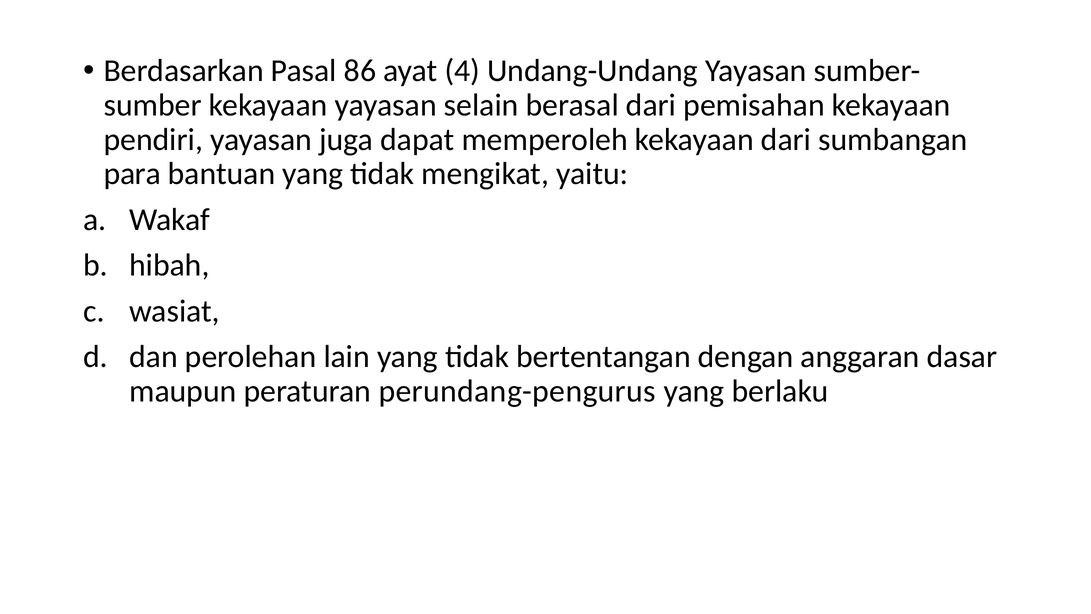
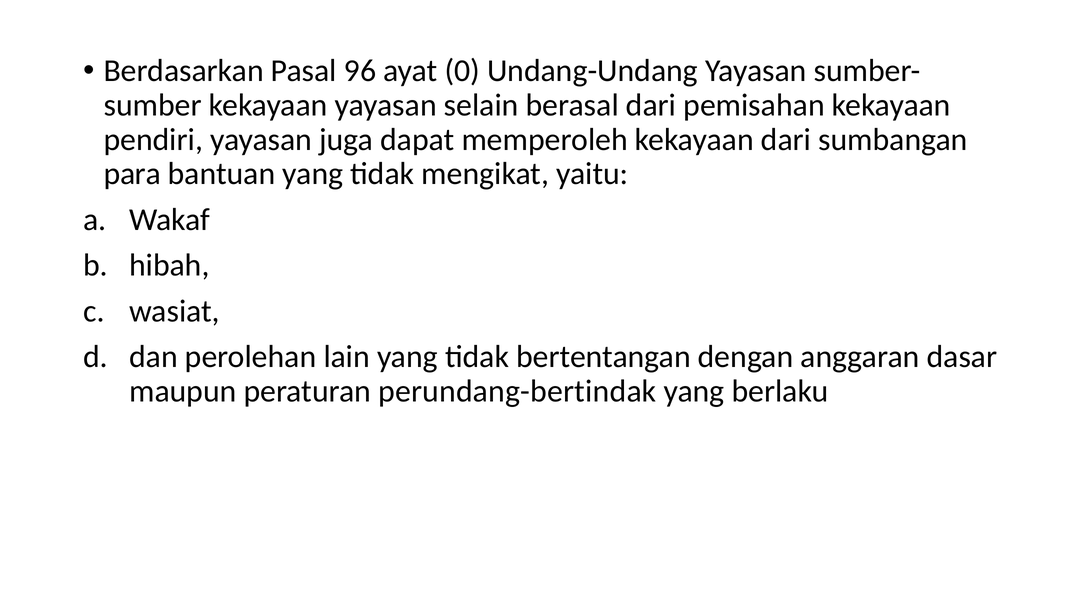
86: 86 -> 96 (360, 71)
4: 4 -> 0 (462, 71)
perundang-pengurus: perundang-pengurus -> perundang-bertindak (517, 391)
